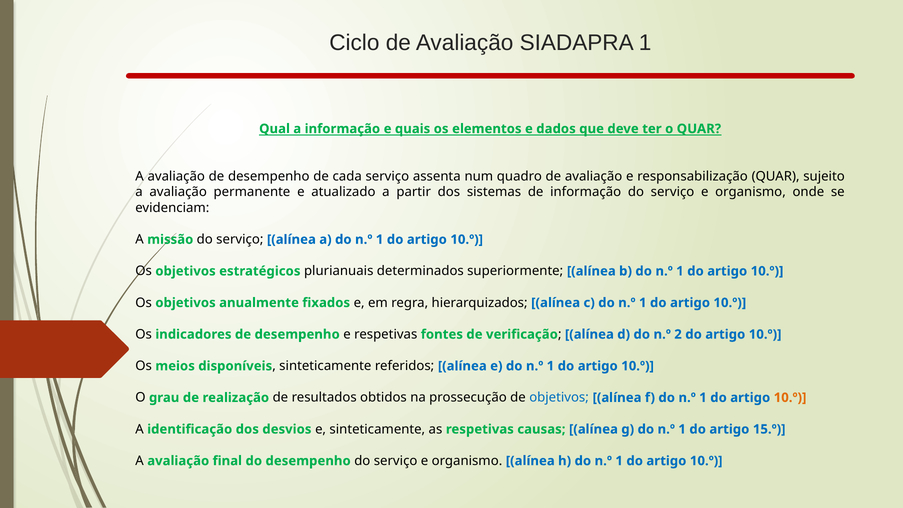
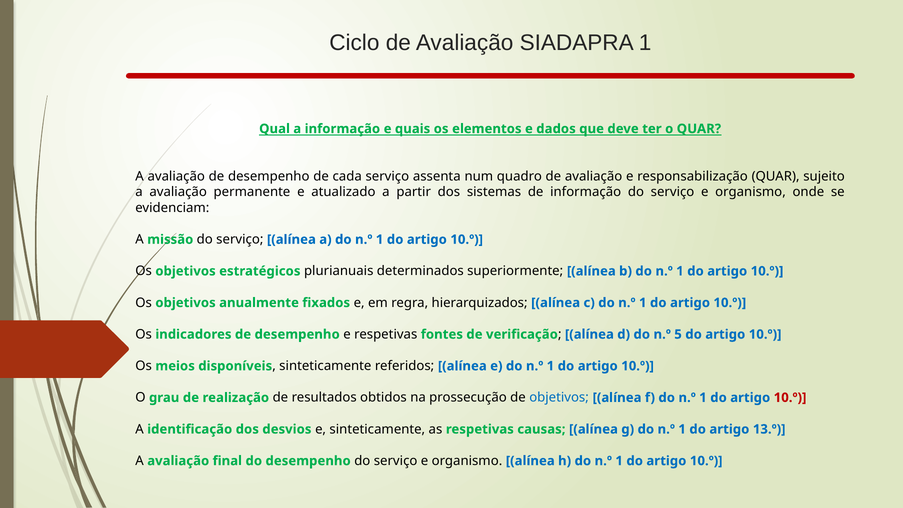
2: 2 -> 5 (678, 334)
10.º colour: orange -> red (790, 398)
15.º: 15.º -> 13.º (769, 429)
